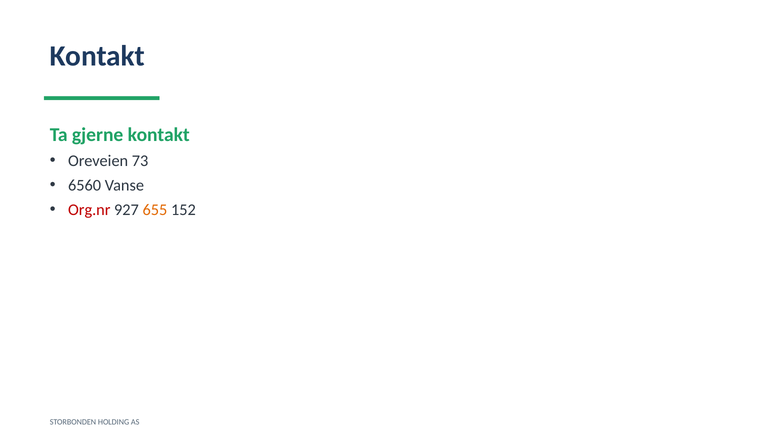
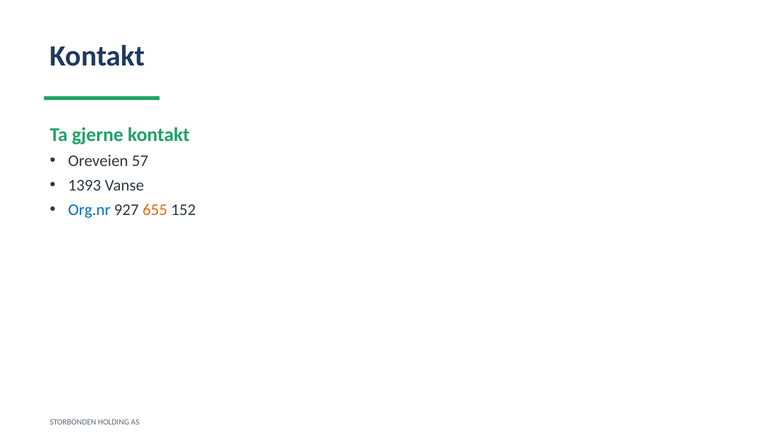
73: 73 -> 57 (140, 161)
6560: 6560 -> 1393 (85, 185)
Org.nr colour: red -> blue (89, 210)
